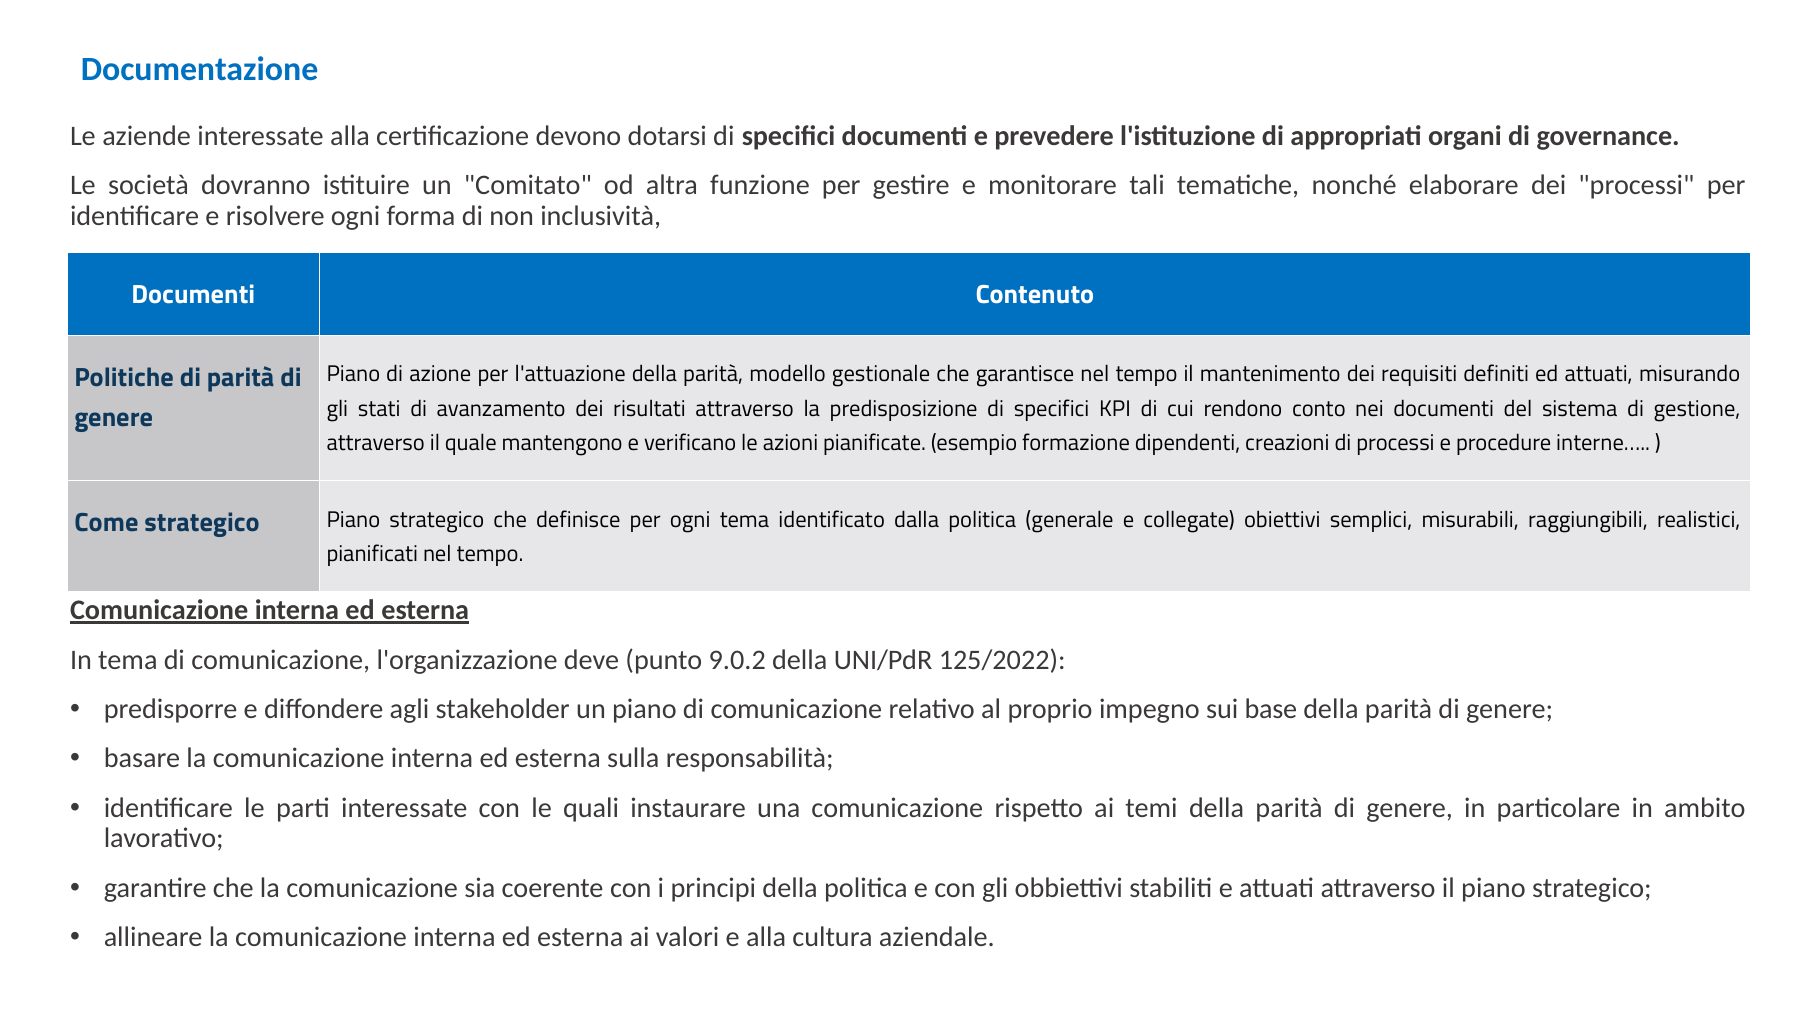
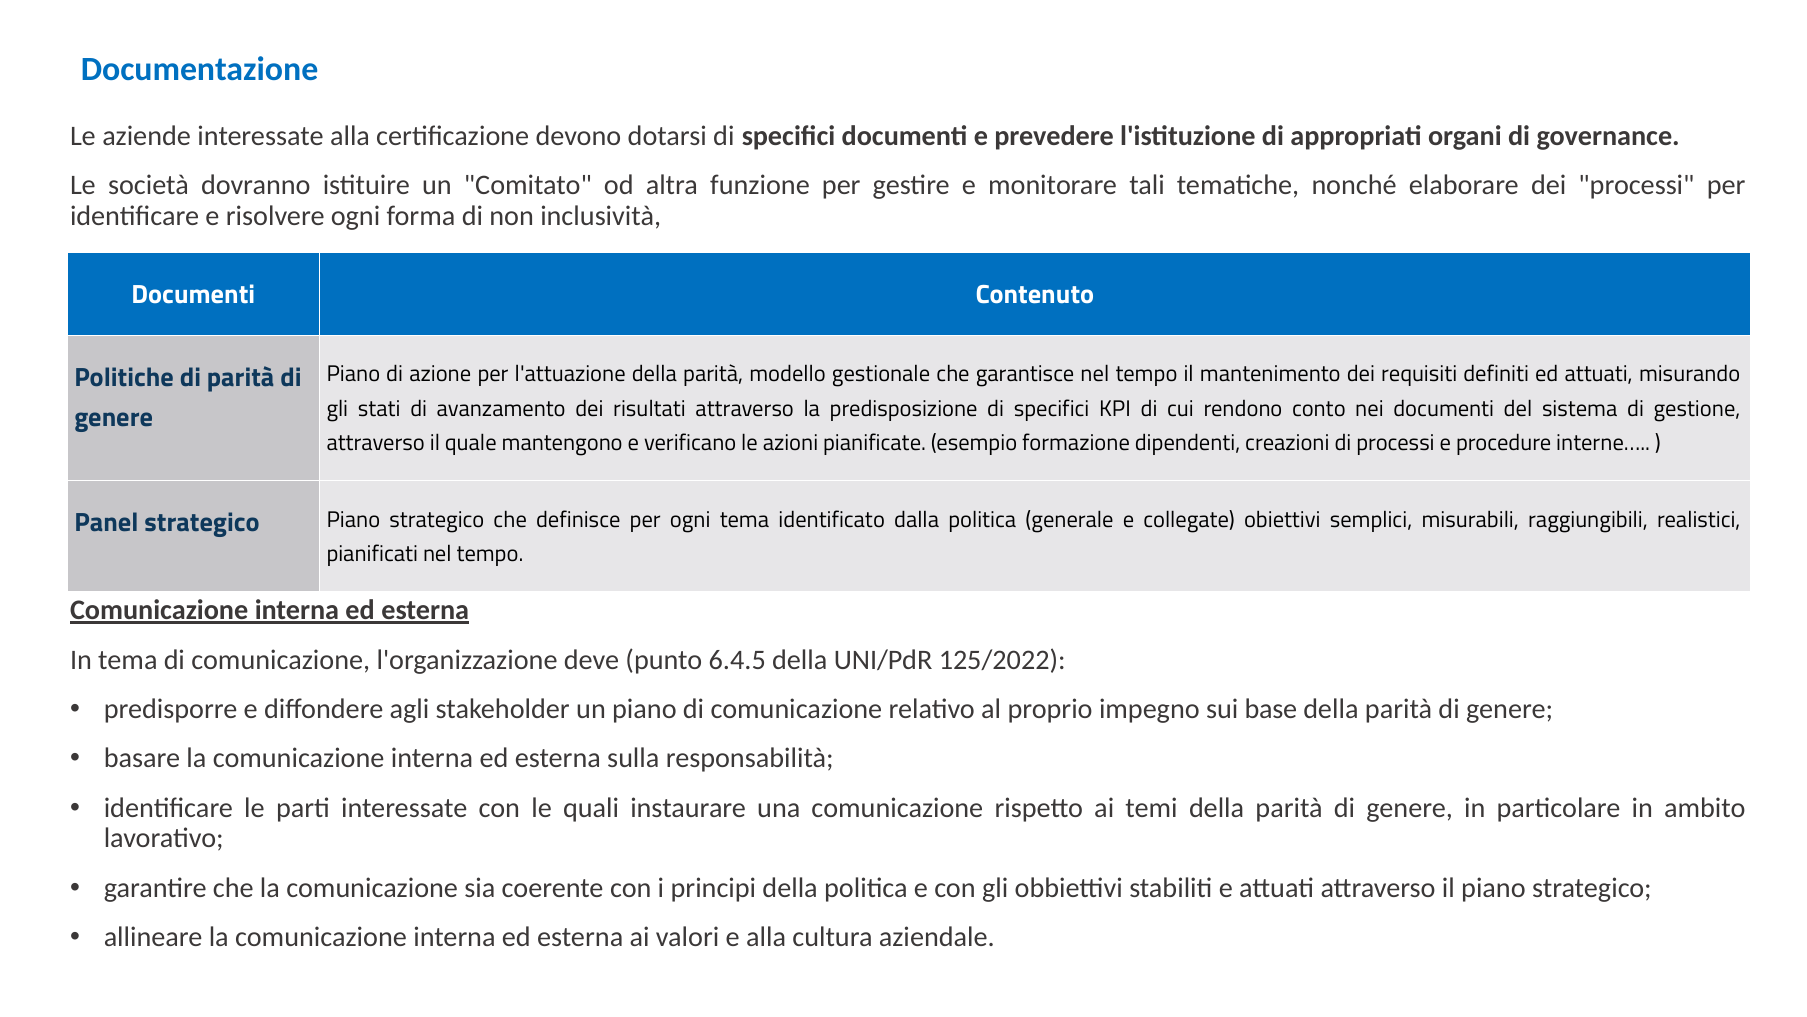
Come: Come -> Panel (106, 523)
9.0.2: 9.0.2 -> 6.4.5 (737, 660)
